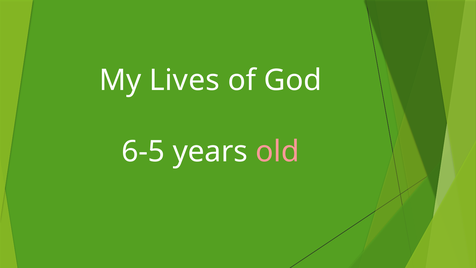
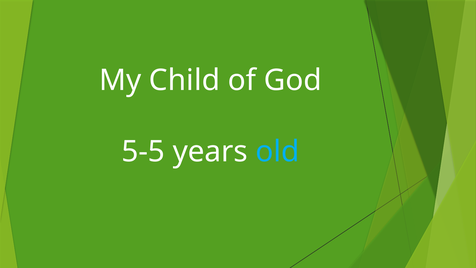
Lives: Lives -> Child (184, 80)
6-5: 6-5 -> 5-5 (143, 152)
old colour: pink -> light blue (278, 152)
